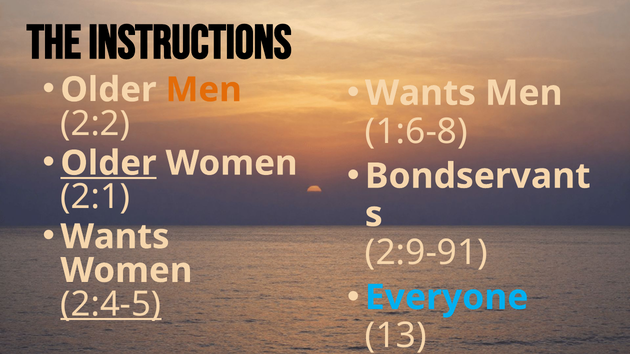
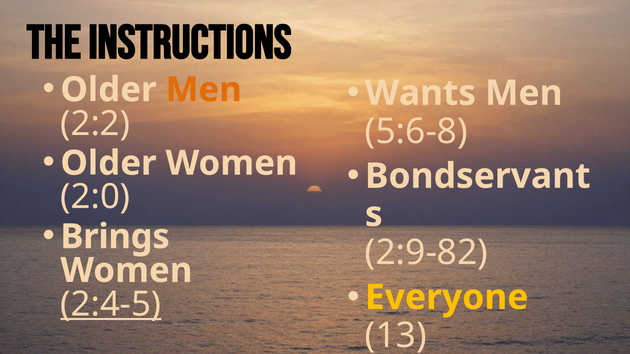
1:6-8: 1:6-8 -> 5:6-8 (416, 131)
Older underline: present -> none (108, 163)
2:1: 2:1 -> 2:0 (95, 197)
Wants: Wants -> Brings (115, 237)
2:9-91: 2:9-91 -> 2:9-82 (426, 253)
Everyone colour: light blue -> yellow (447, 298)
